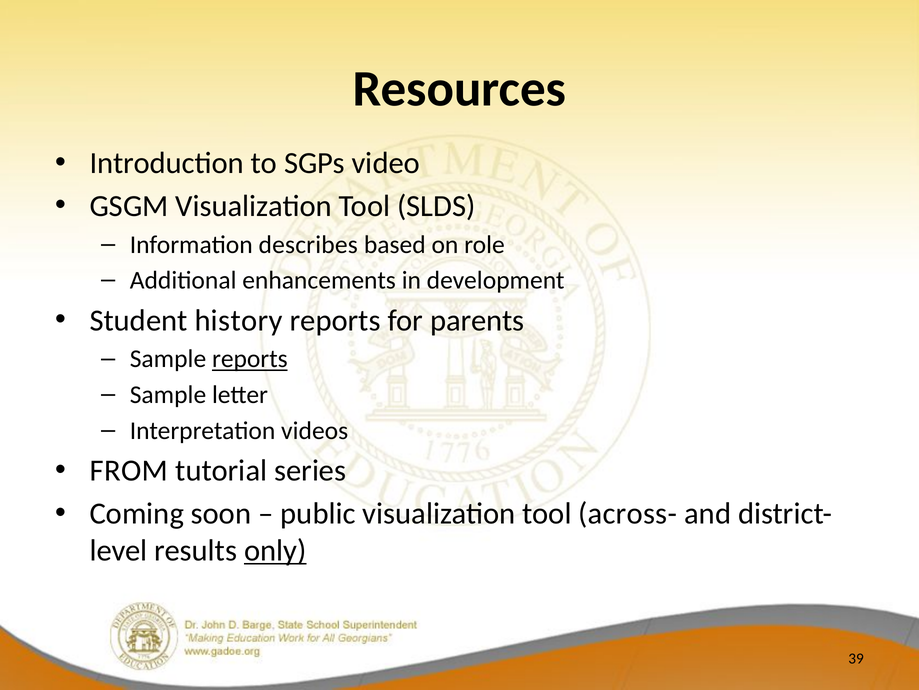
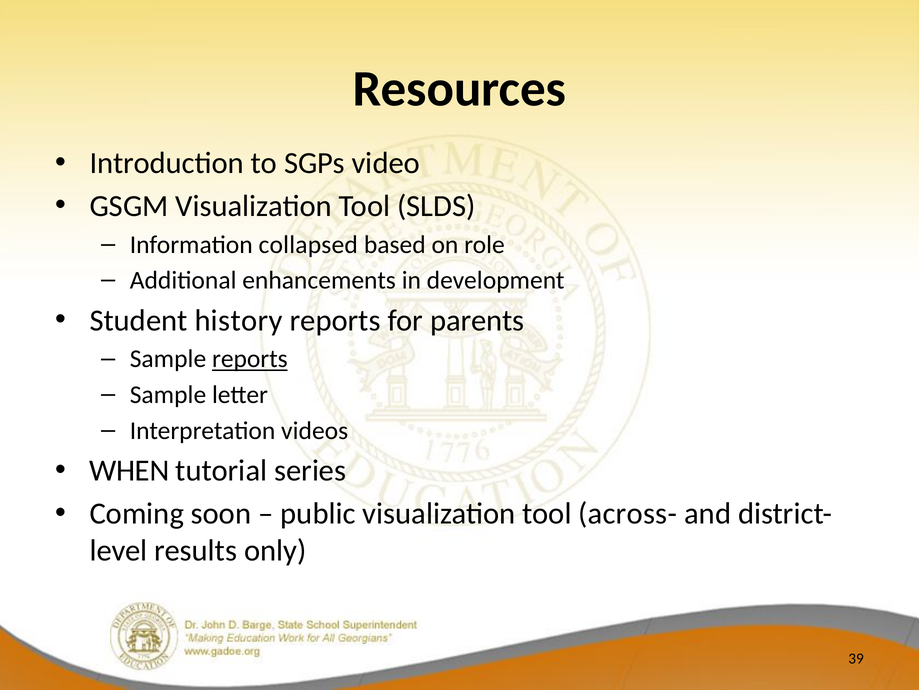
describes: describes -> collapsed (308, 244)
FROM: FROM -> WHEN (129, 470)
only underline: present -> none (275, 550)
